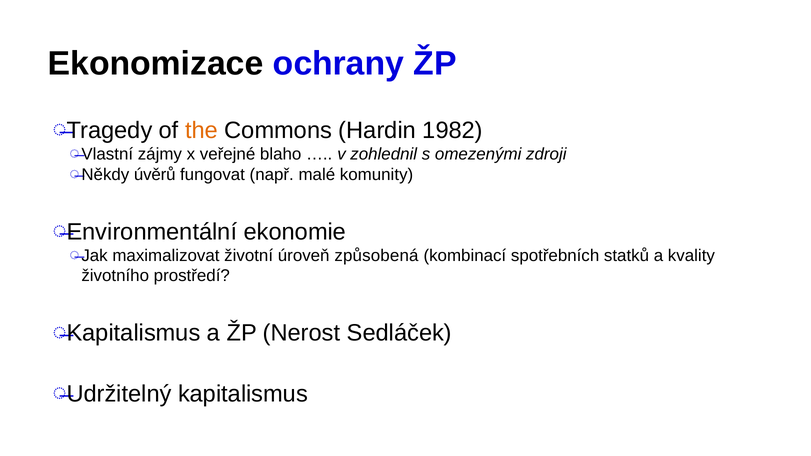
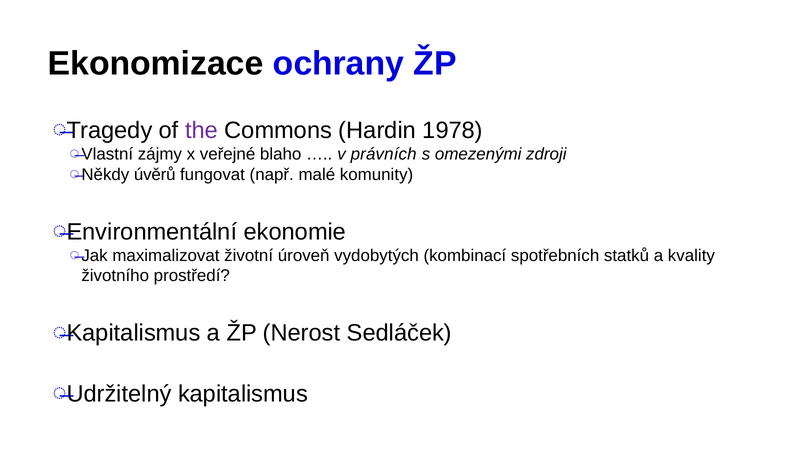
the colour: orange -> purple (201, 130)
1982: 1982 -> 1978 (453, 130)
zohlednil: zohlednil -> právních (384, 154)
způsobená: způsobená -> vydobytých (377, 256)
